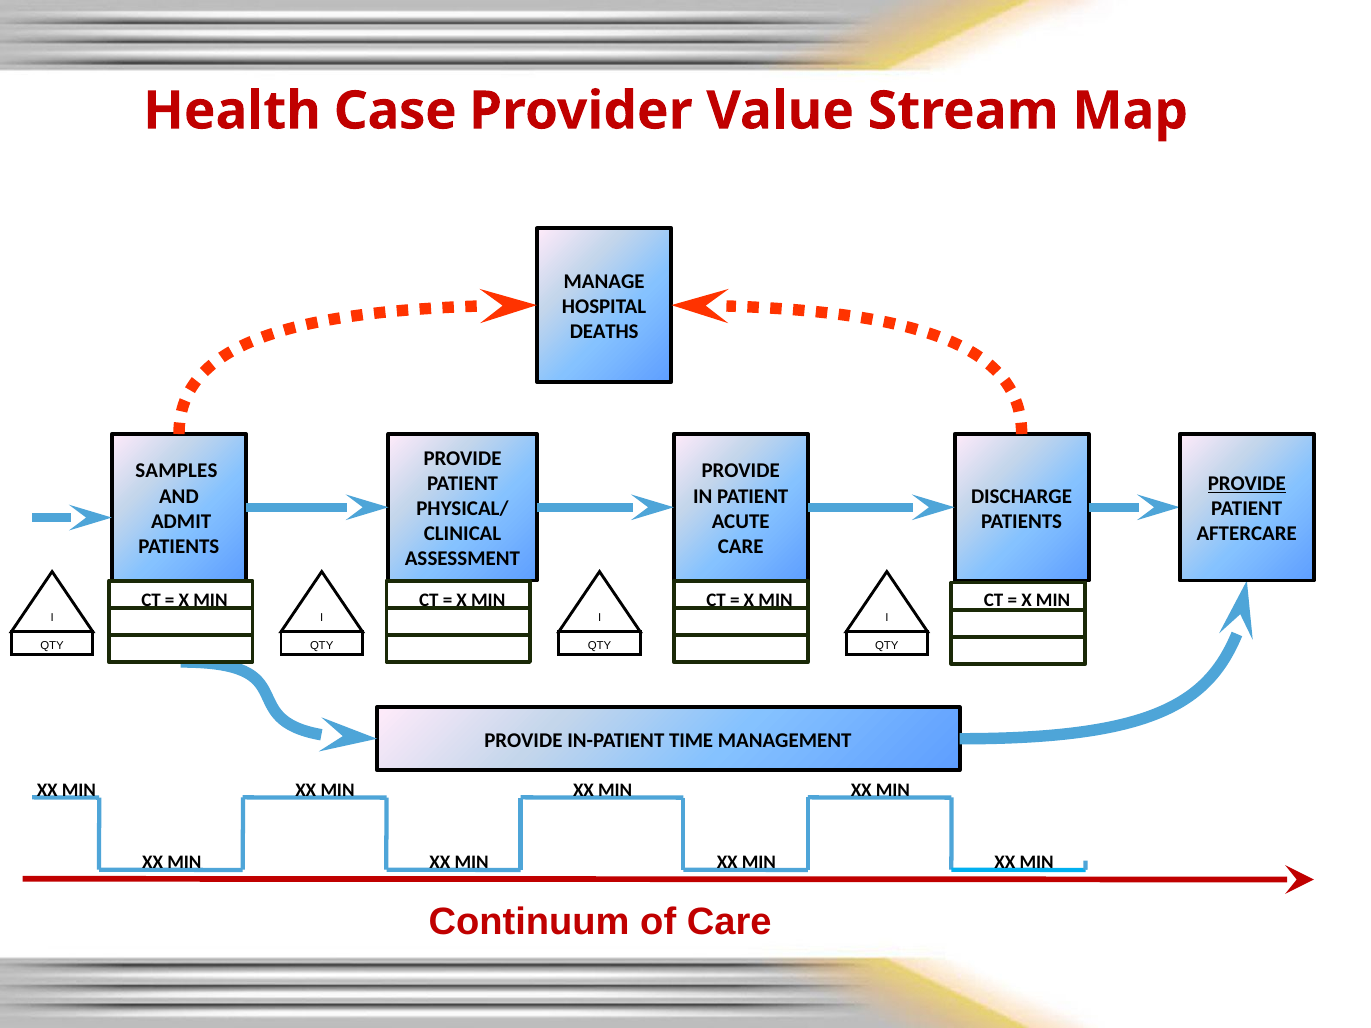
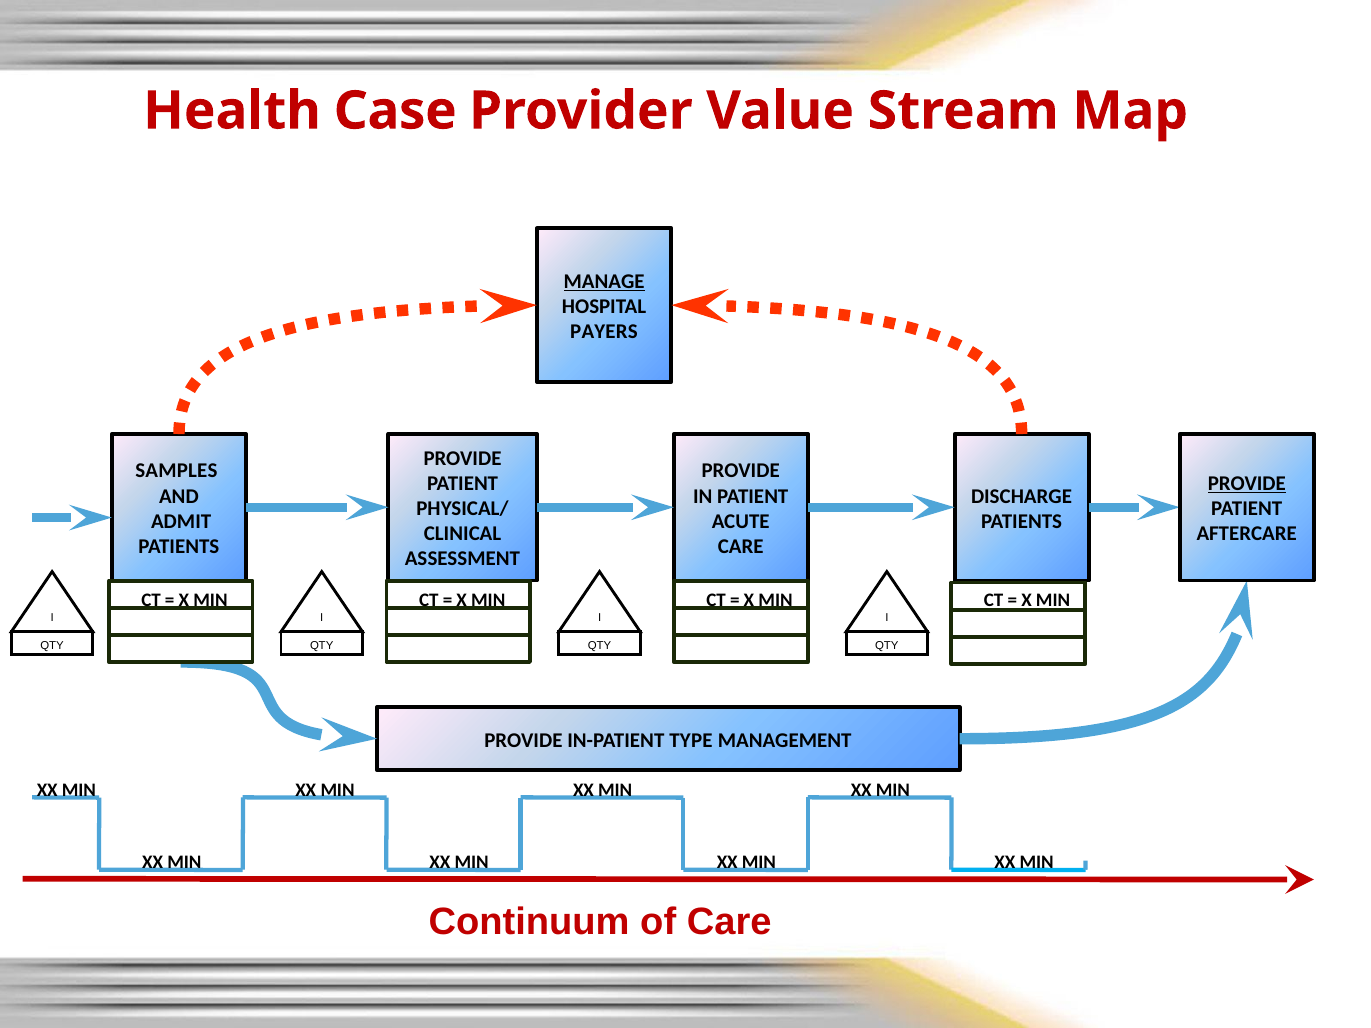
MANAGE underline: none -> present (604, 281)
DEATHS: DEATHS -> PAYERS (604, 332)
TIME: TIME -> TYPE (691, 740)
